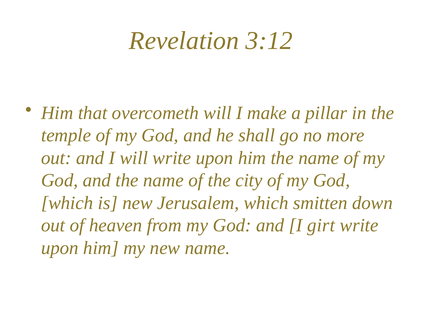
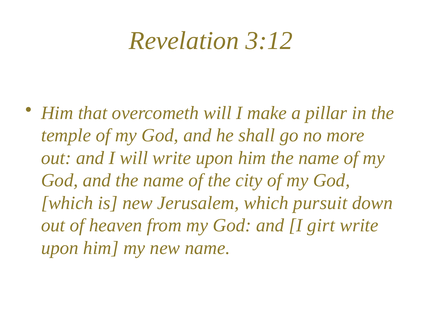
smitten: smitten -> pursuit (320, 203)
